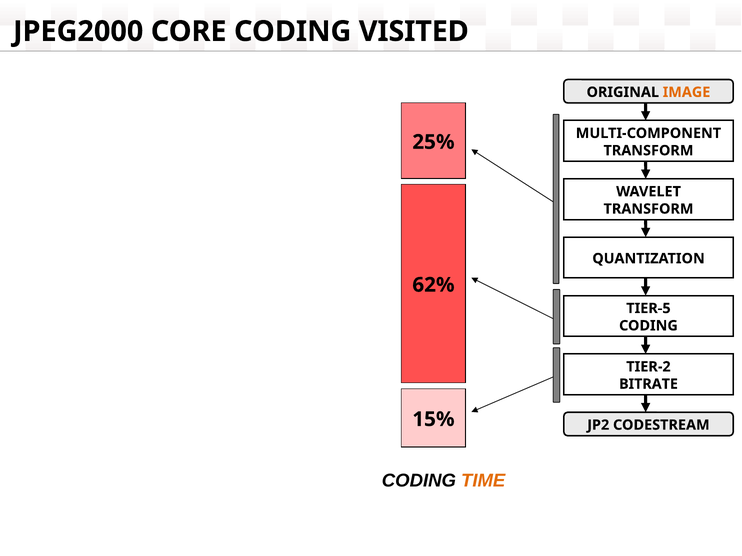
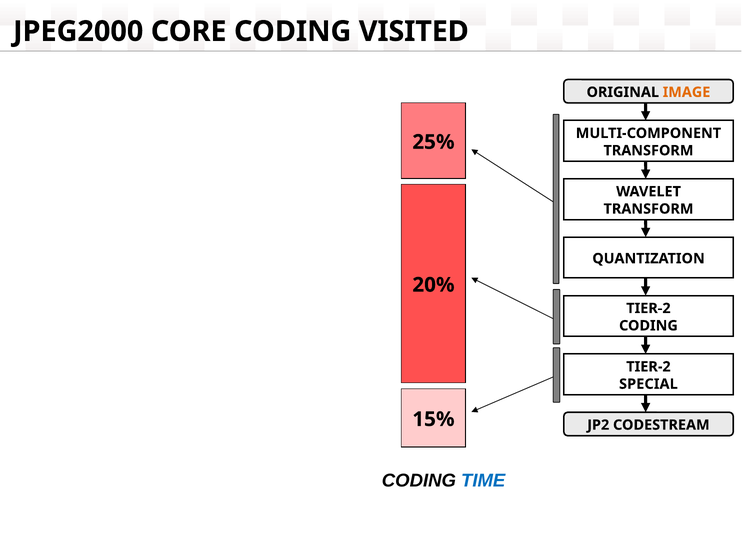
62%: 62% -> 20% (433, 285)
TIER-5: TIER-5 -> TIER-2 (648, 309)
BITRATE: BITRATE -> SPECIAL (648, 384)
TIME colour: orange -> blue (483, 481)
